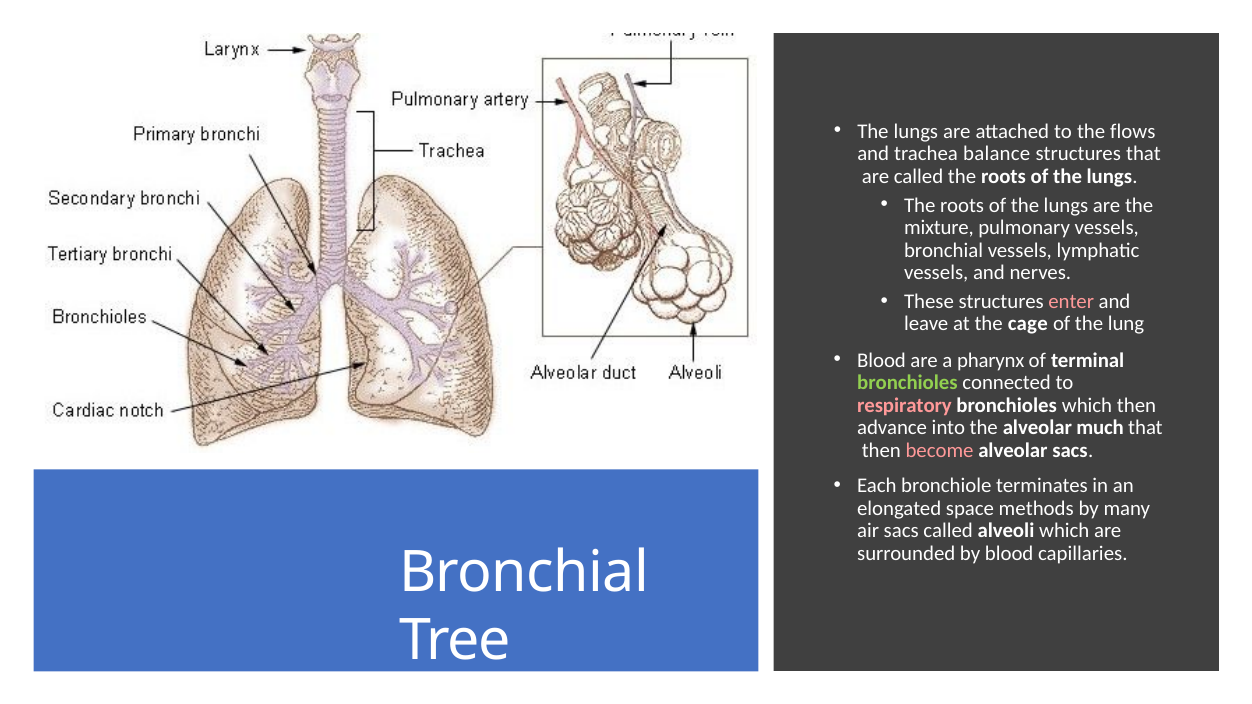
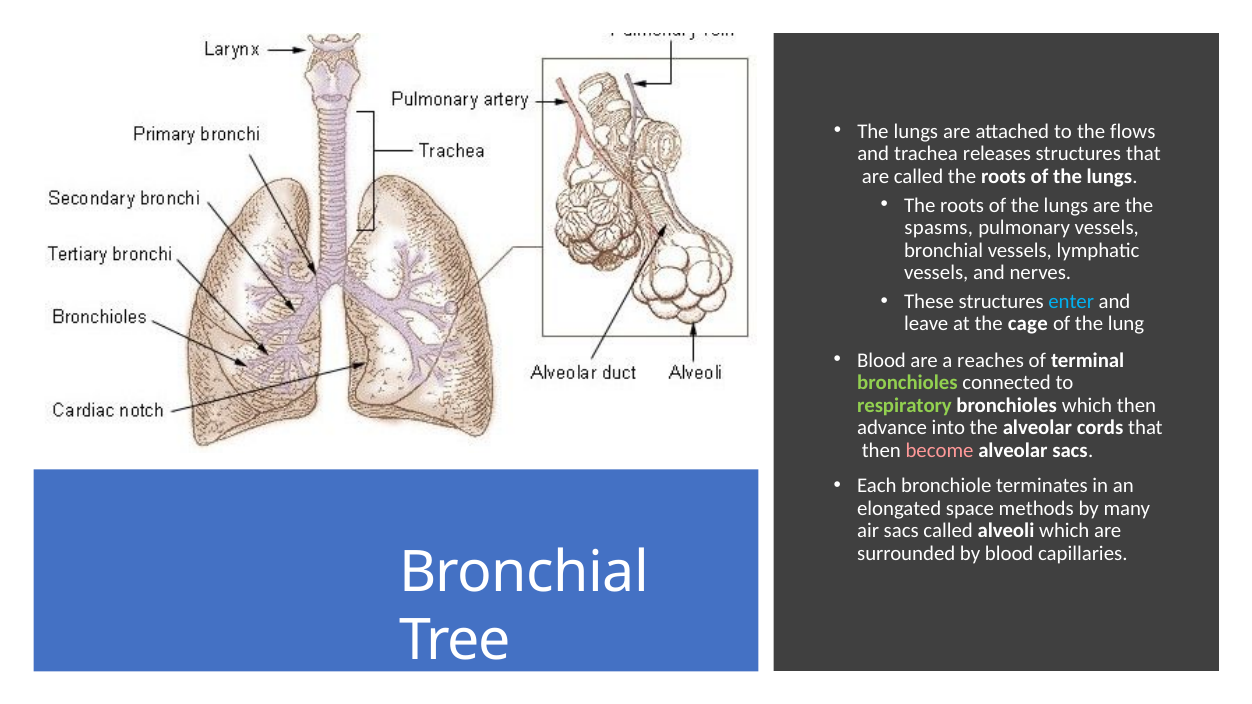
balance: balance -> releases (997, 154)
mixture: mixture -> spasms (939, 228)
enter colour: pink -> light blue (1071, 302)
pharynx: pharynx -> reaches (991, 360)
respiratory colour: pink -> light green (904, 405)
much: much -> cords (1100, 428)
